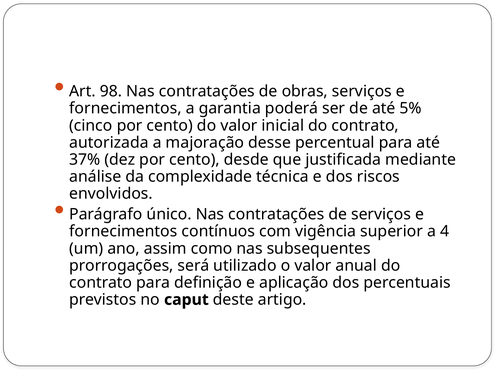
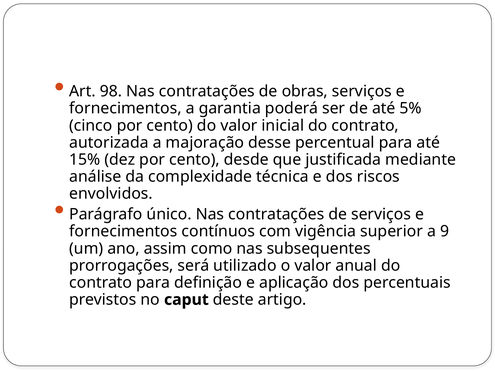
37%: 37% -> 15% (85, 160)
4: 4 -> 9 (445, 232)
